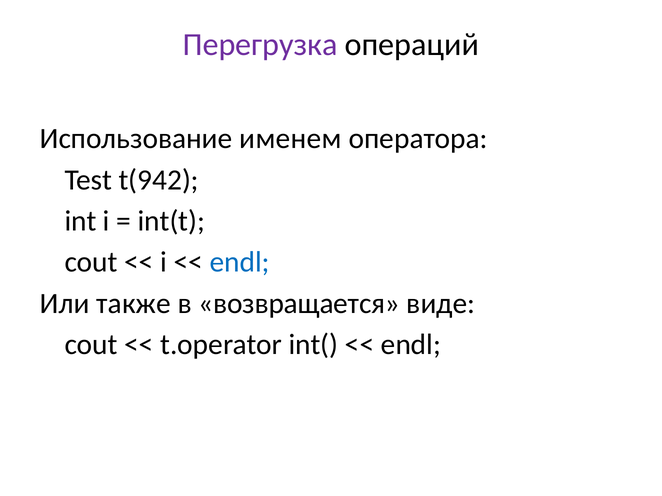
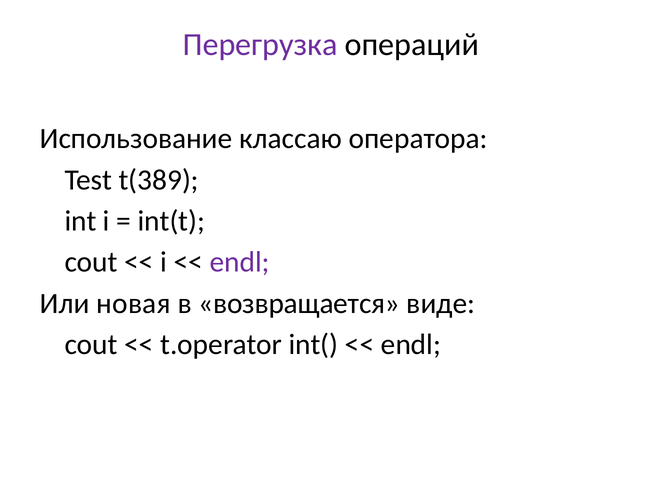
именем: именем -> классаю (291, 139)
t(942: t(942 -> t(389 (159, 180)
endl colour: blue -> purple (240, 262)
также: также -> новая (133, 304)
